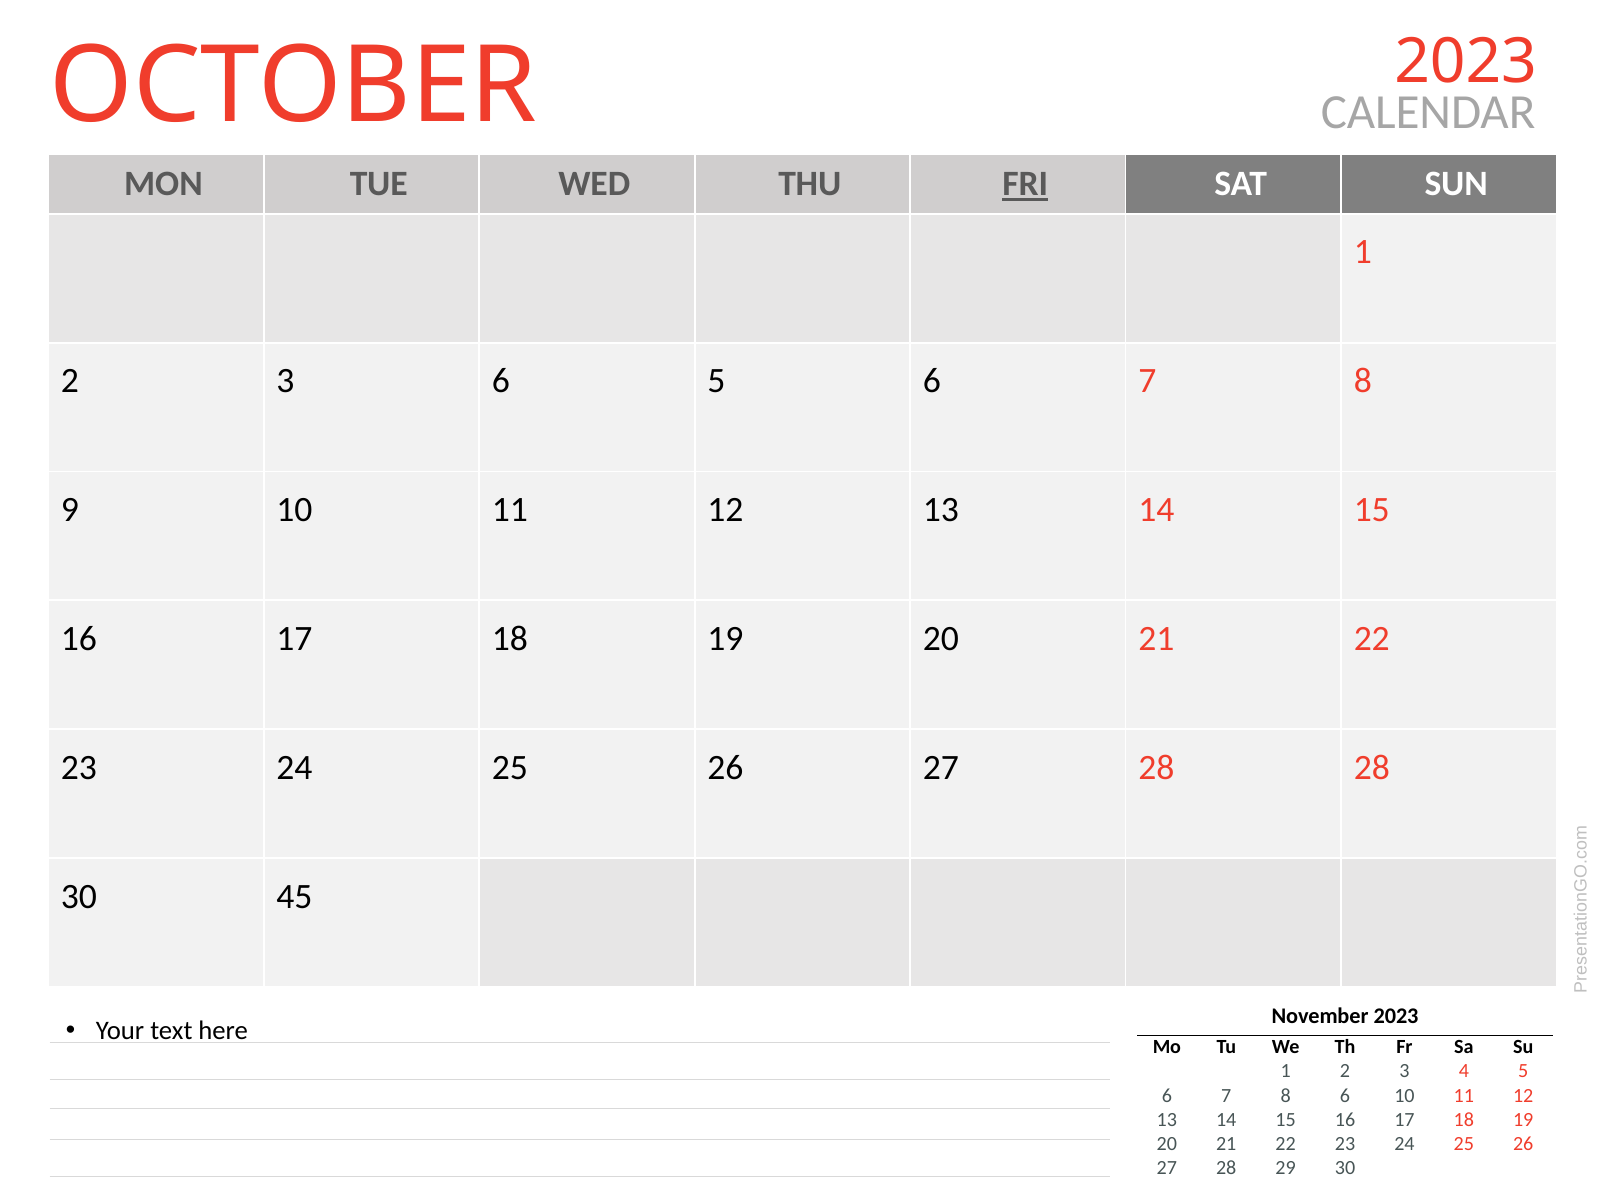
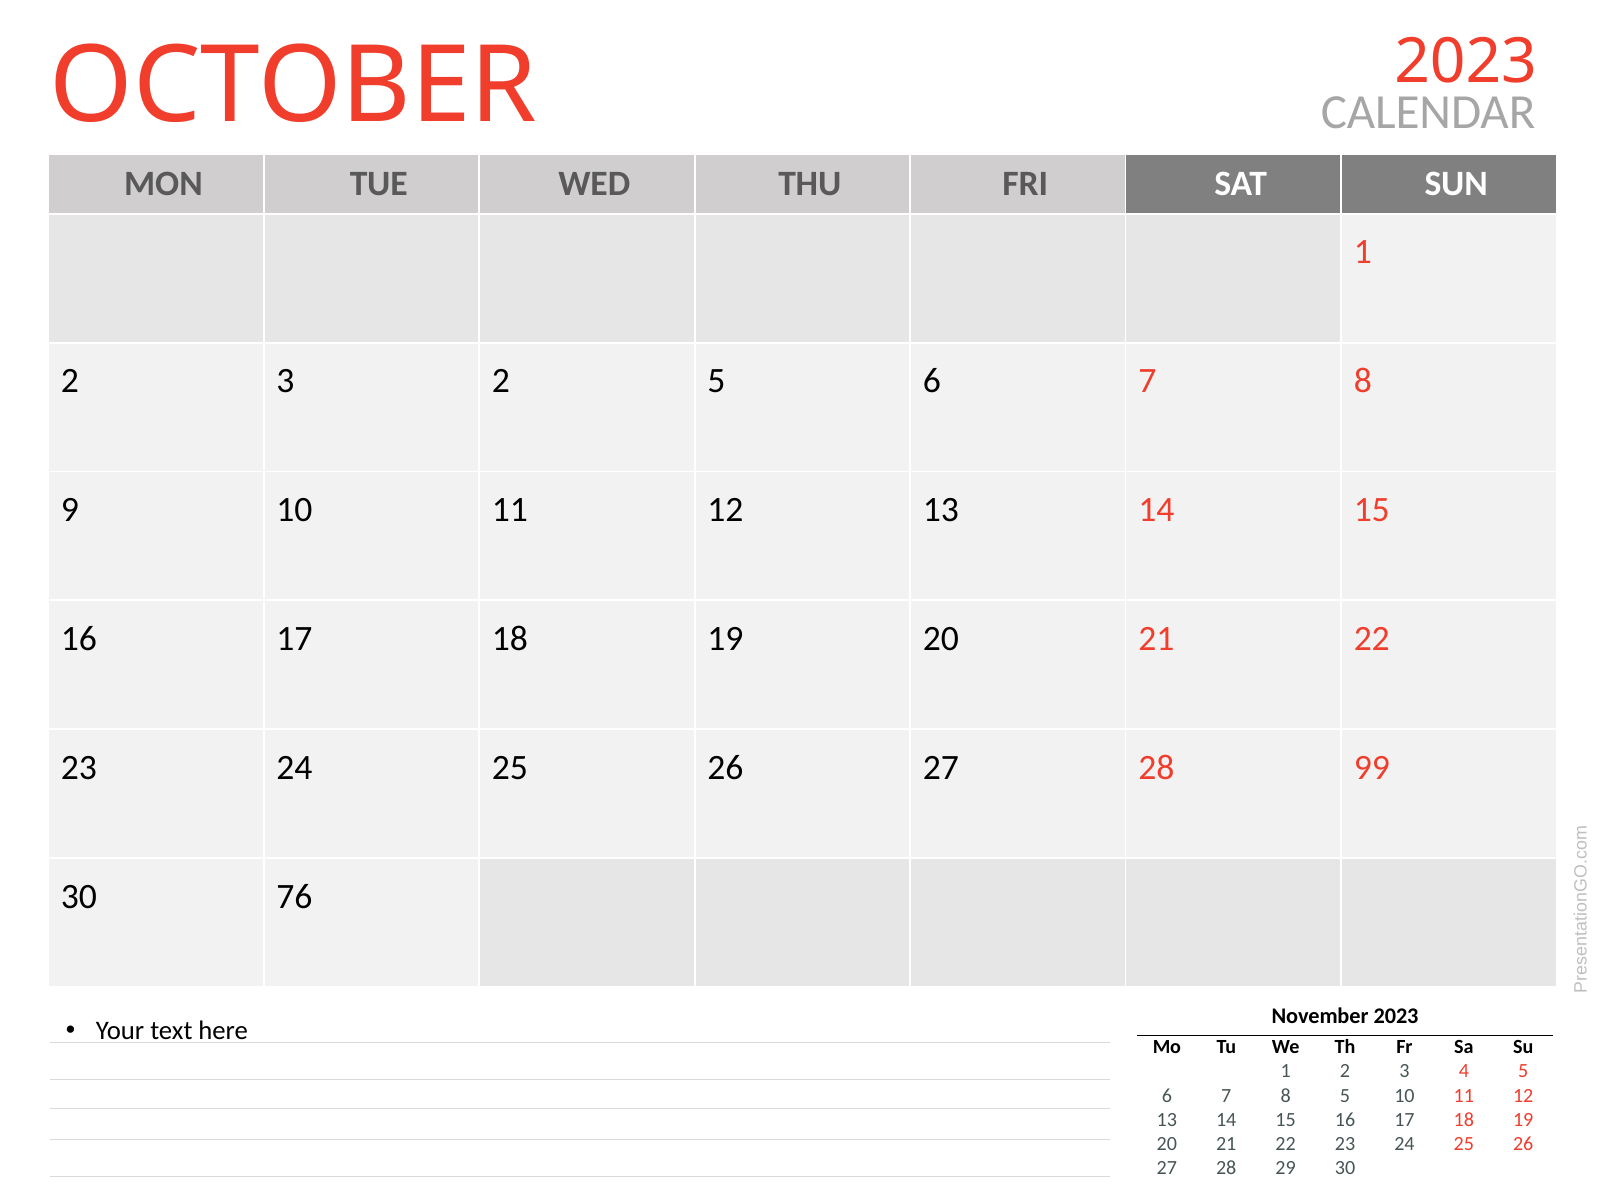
FRI underline: present -> none (1025, 184)
3 6: 6 -> 2 (501, 381)
28 28: 28 -> 99 (1372, 767)
45: 45 -> 76 (294, 896)
8 6: 6 -> 5 (1345, 1095)
